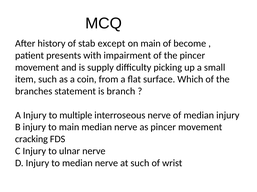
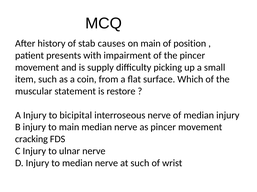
except: except -> causes (111, 44)
become: become -> position (190, 44)
branches: branches -> muscular (34, 92)
branch: branch -> restore (121, 92)
multiple: multiple -> bicipital (76, 116)
